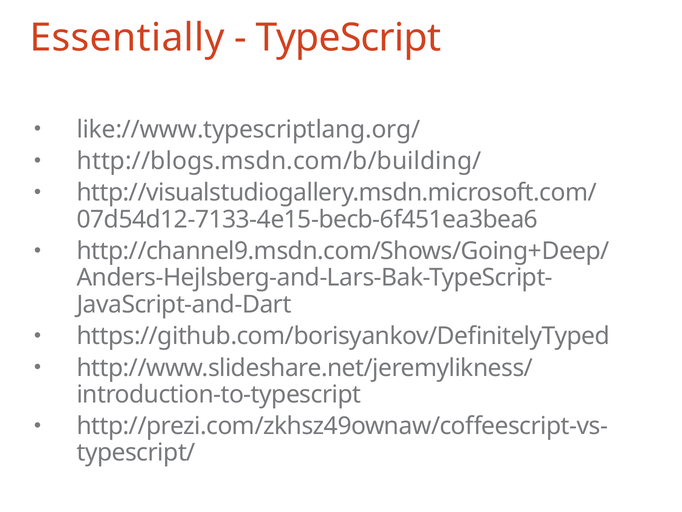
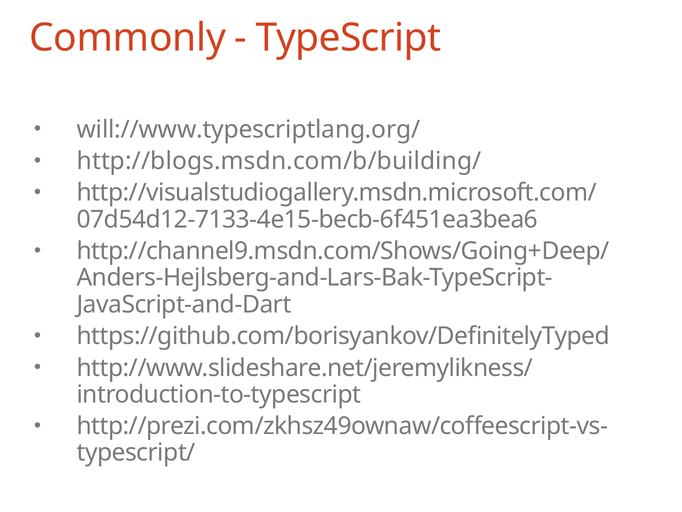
Essentially: Essentially -> Commonly (128, 38)
like://www.typescriptlang.org/: like://www.typescriptlang.org/ -> will://www.typescriptlang.org/ (248, 129)
